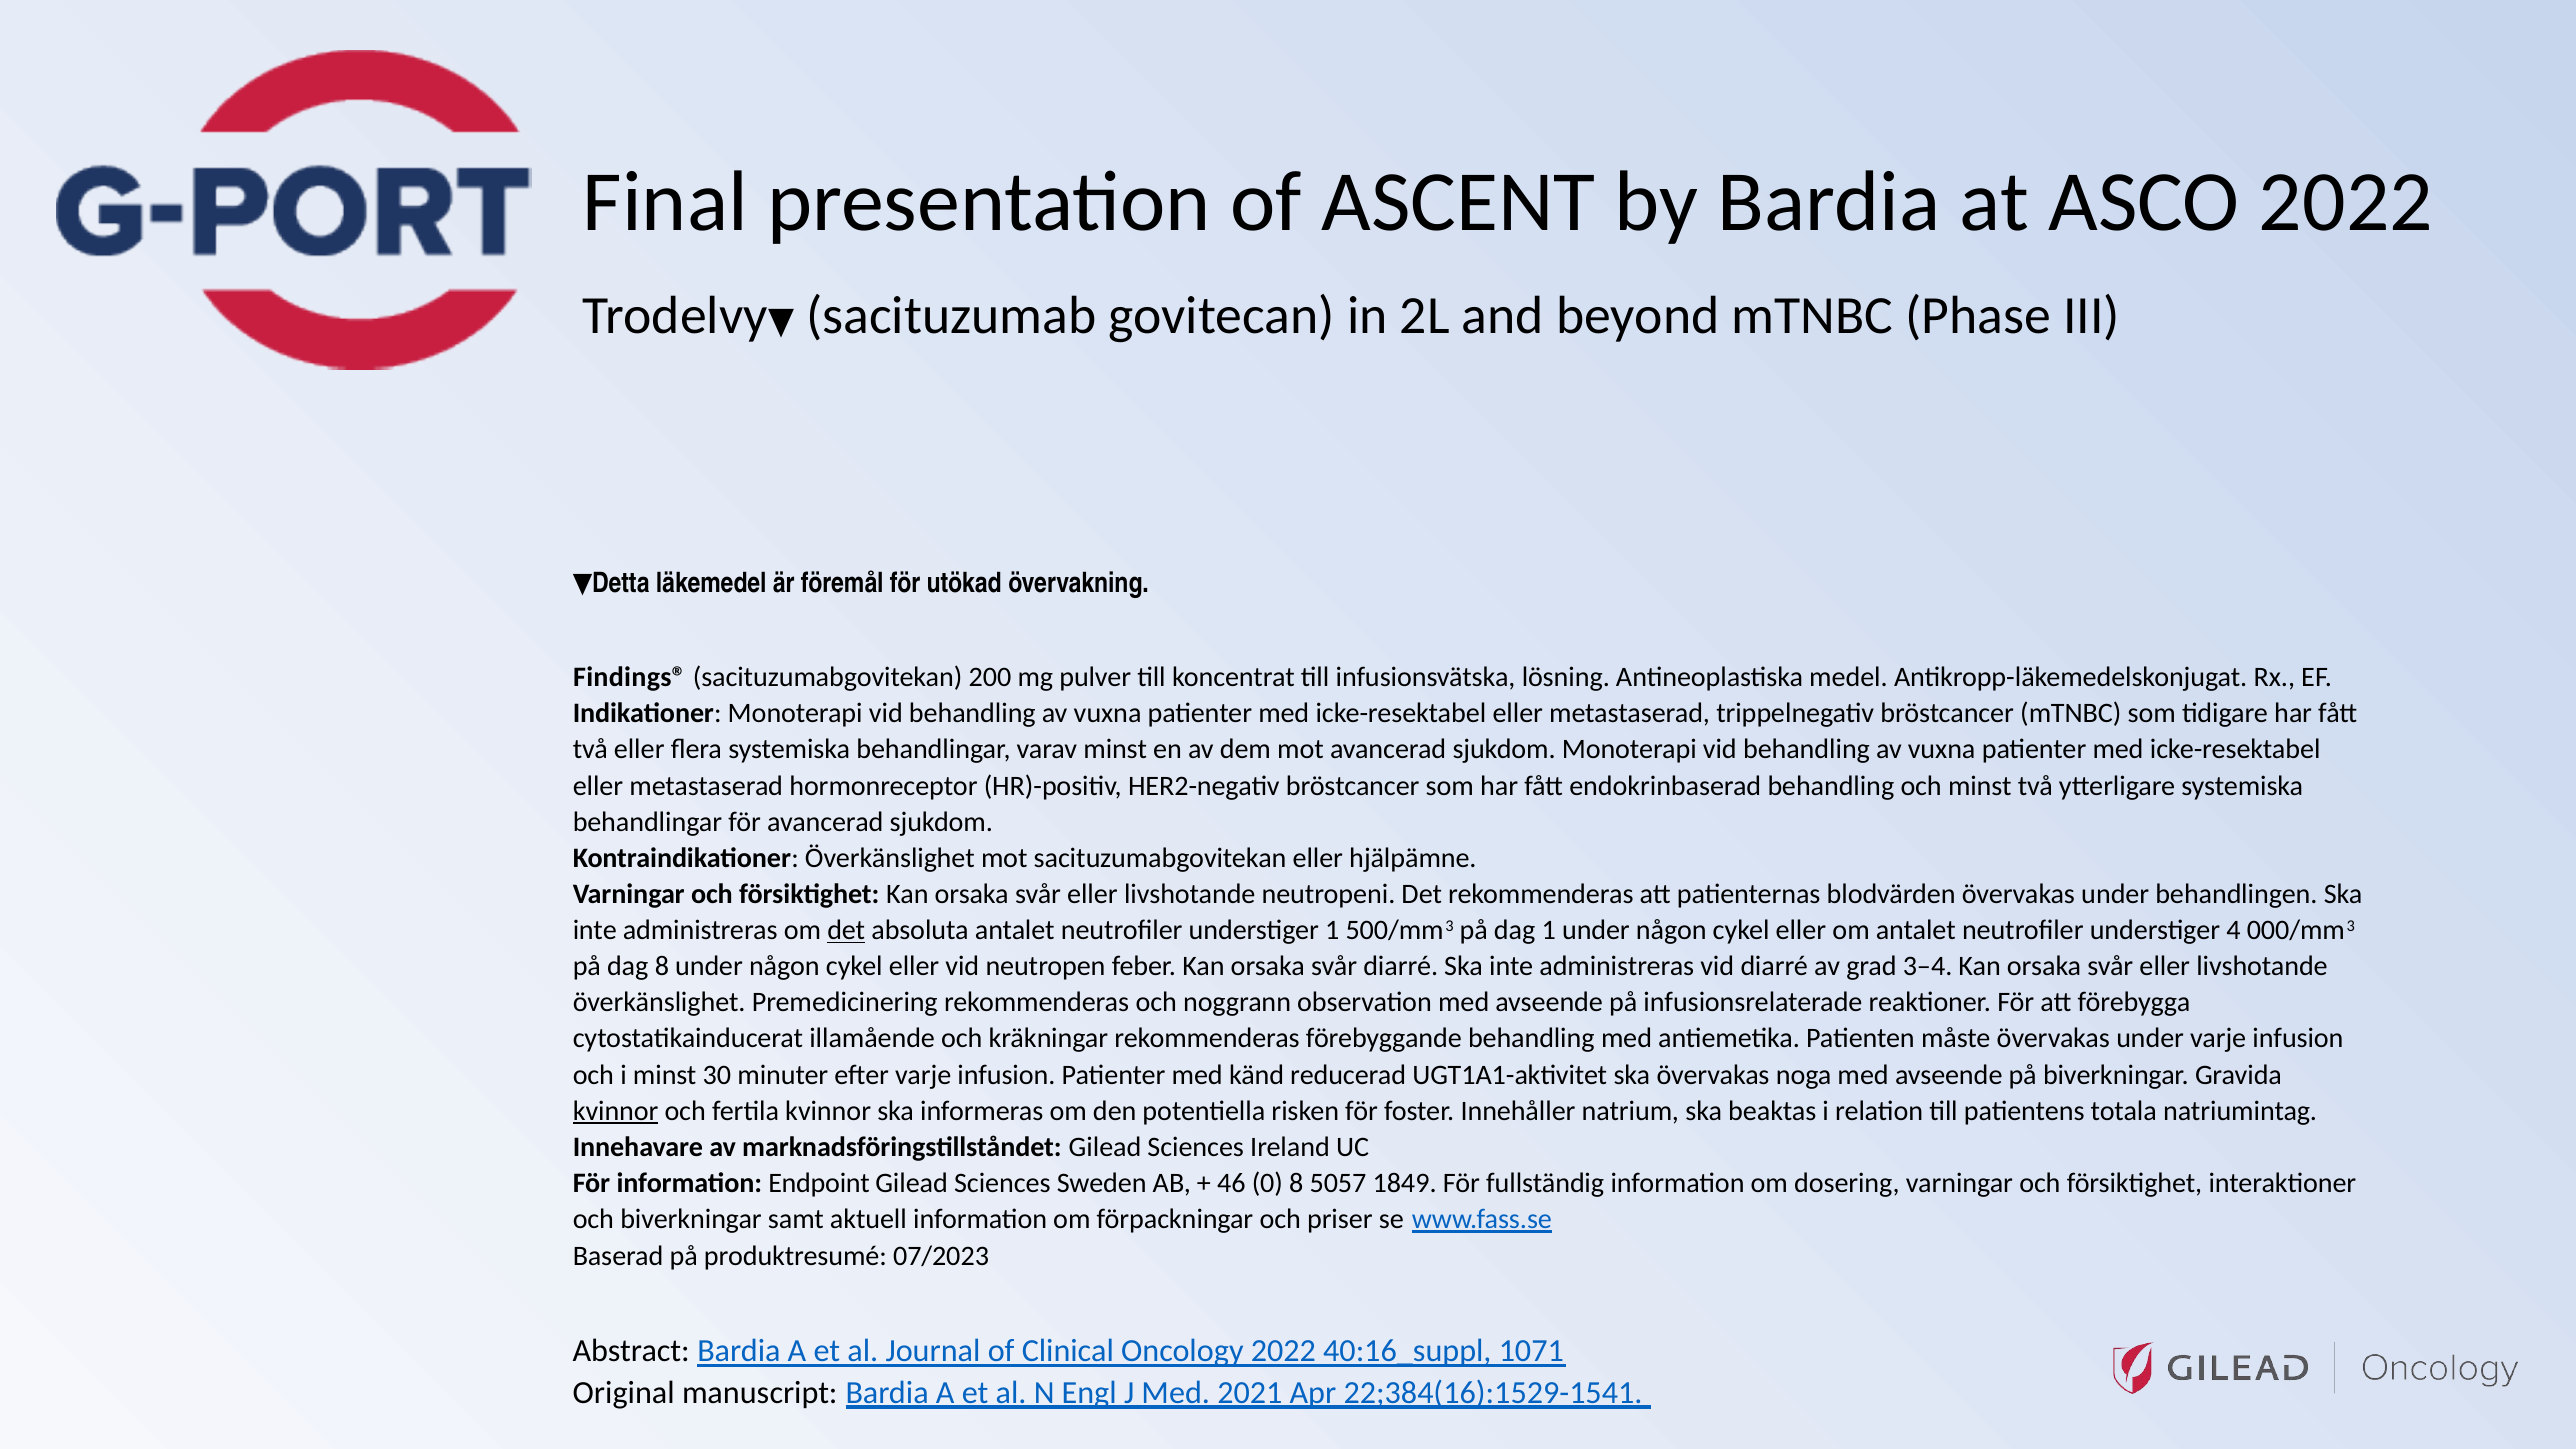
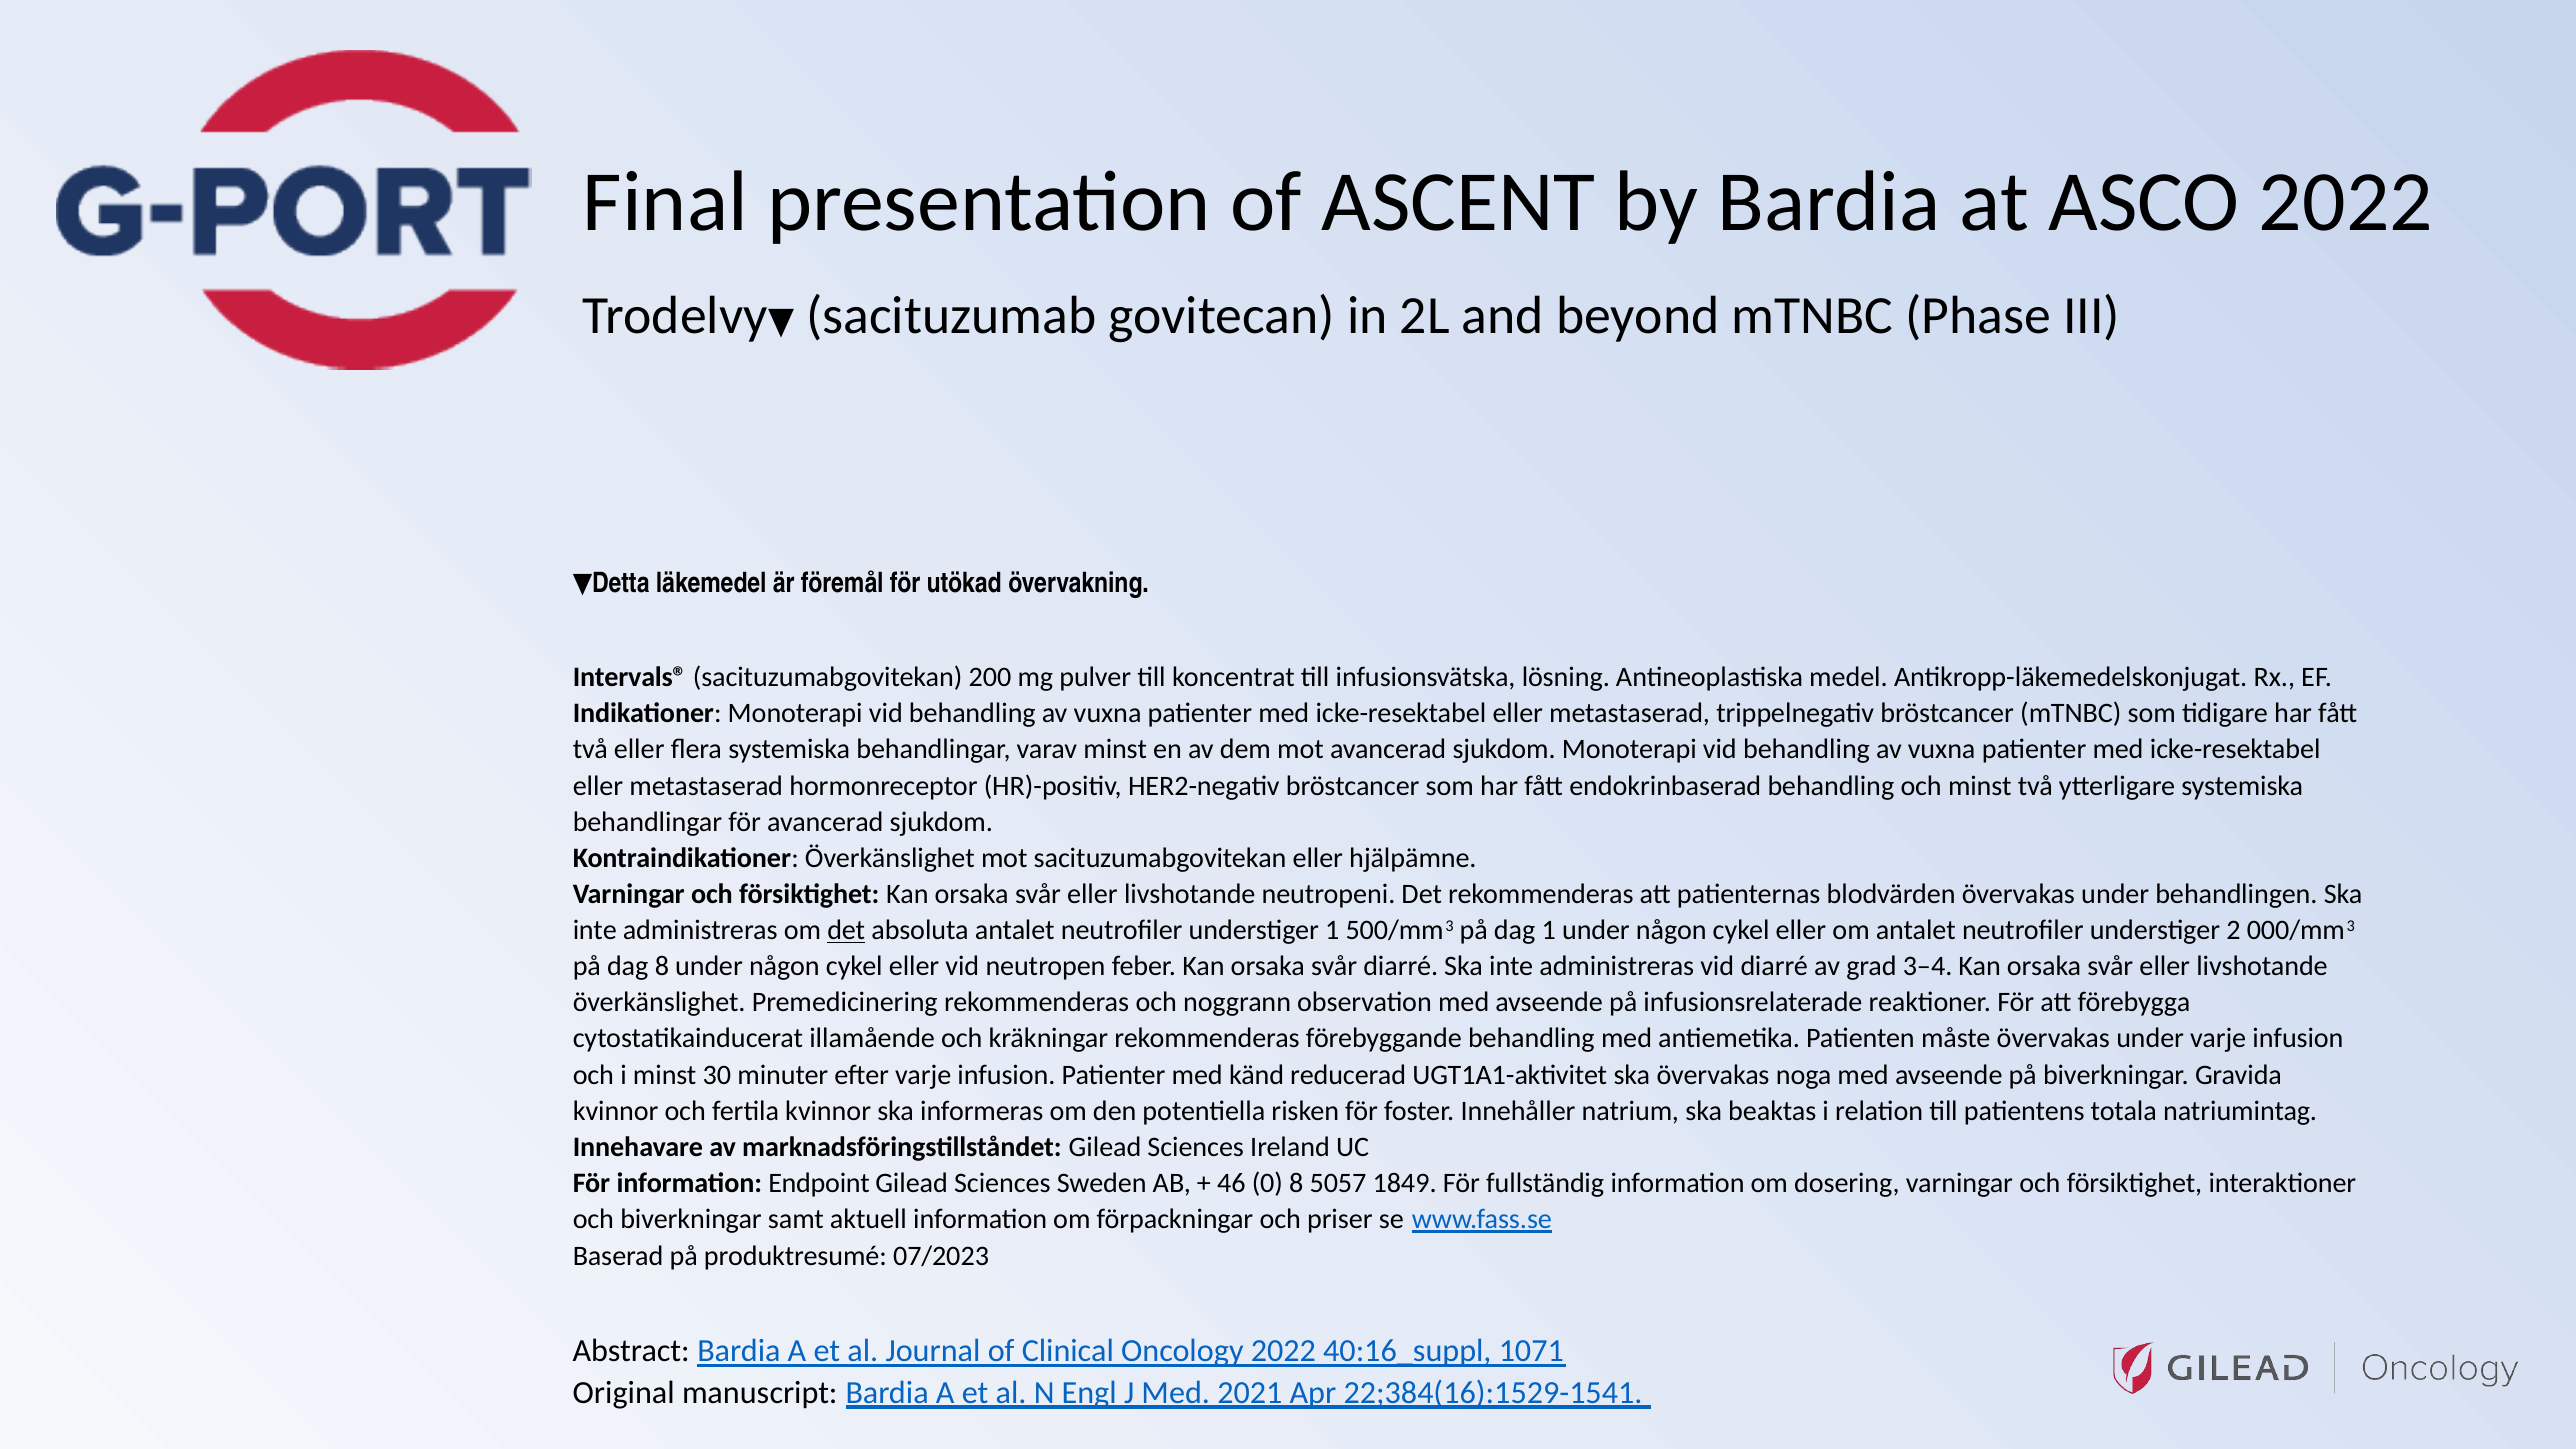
Findings®: Findings® -> Intervals® (630, 677)
4: 4 -> 2 (2233, 930)
kvinnor underline: present -> none (616, 1111)
